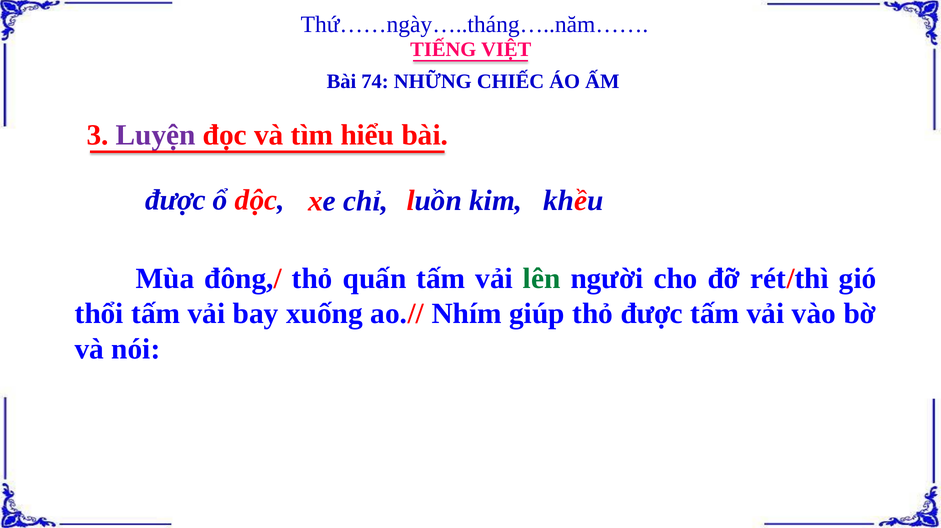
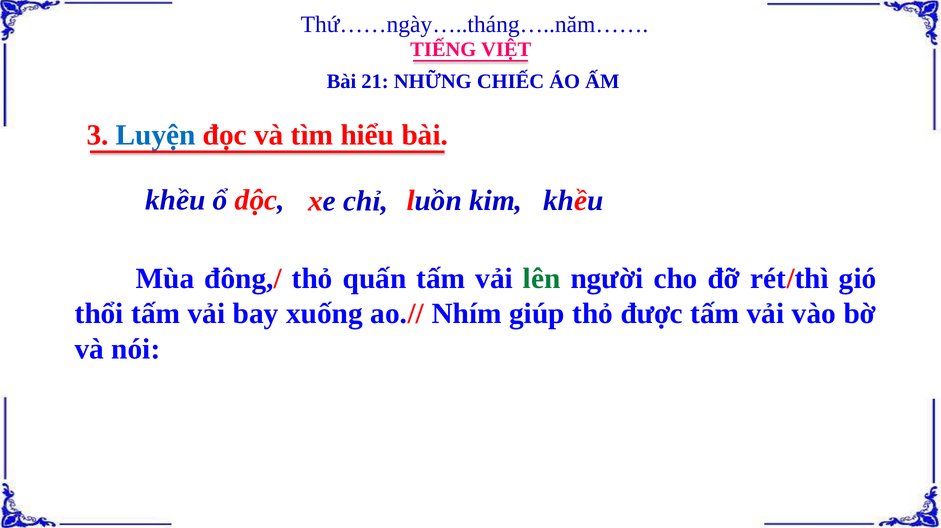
74: 74 -> 21 (375, 82)
Luyện colour: purple -> blue (156, 135)
được: được -> khều (175, 200)
